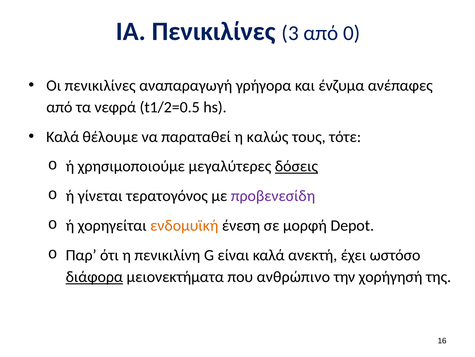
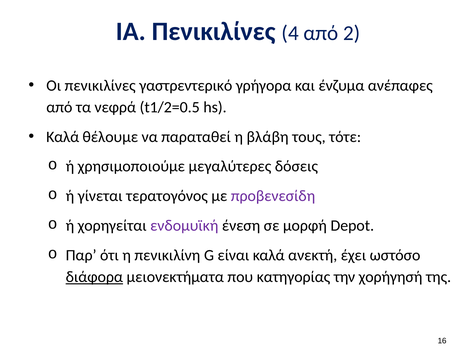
3: 3 -> 4 (290, 33)
0: 0 -> 2 (352, 33)
αναπαραγωγή: αναπαραγωγή -> γαστρεντερικό (186, 85)
καλώς: καλώς -> βλάβη (268, 137)
δόσεις underline: present -> none (296, 166)
ενδομυϊκή colour: orange -> purple (184, 225)
ανθρώπινο: ανθρώπινο -> κατηγορίας (293, 276)
